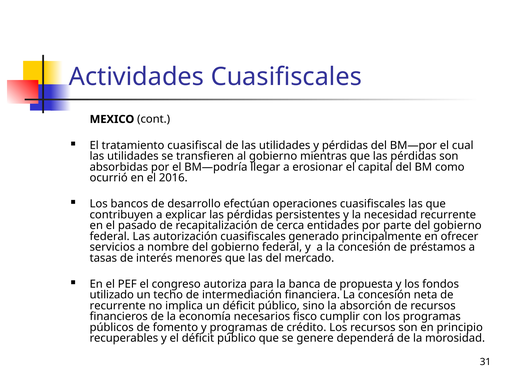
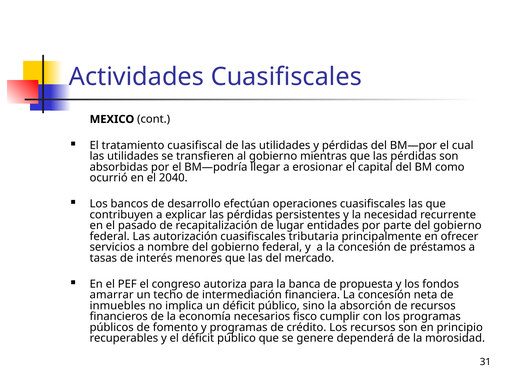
2016: 2016 -> 2040 (173, 178)
cerca: cerca -> lugar (290, 226)
generado: generado -> tributaria (314, 237)
utilizado: utilizado -> amarrar (112, 295)
recurrente: recurrente -> inmuebles (118, 306)
